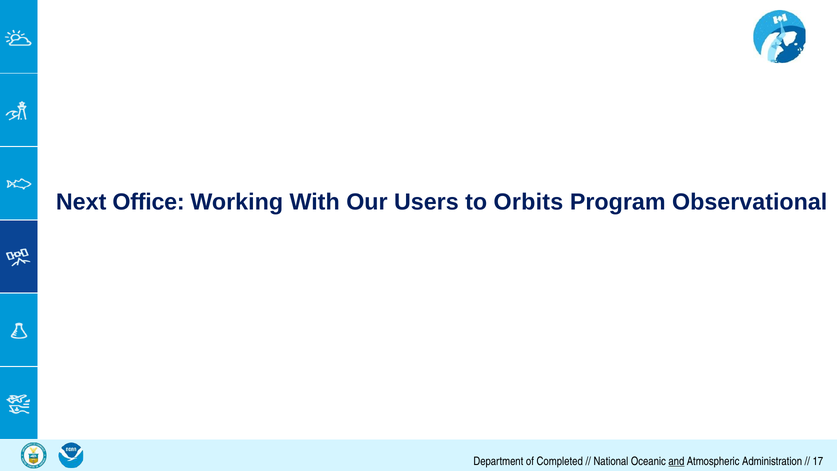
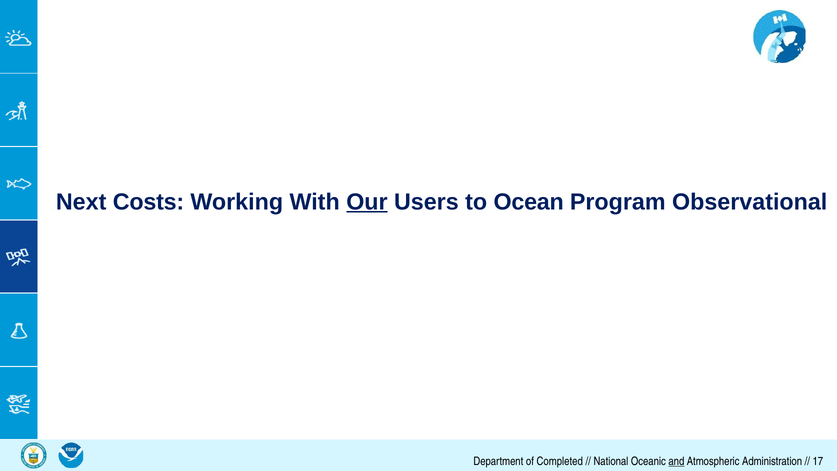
Office: Office -> Costs (149, 202)
Our underline: none -> present (367, 202)
Orbits: Orbits -> Ocean (529, 202)
